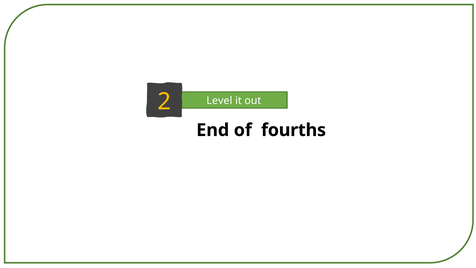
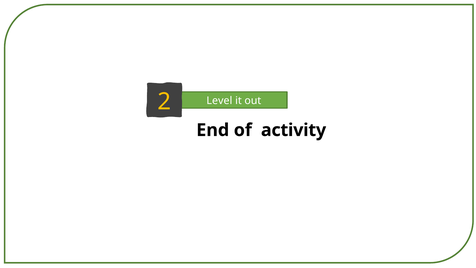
fourths: fourths -> activity (294, 130)
